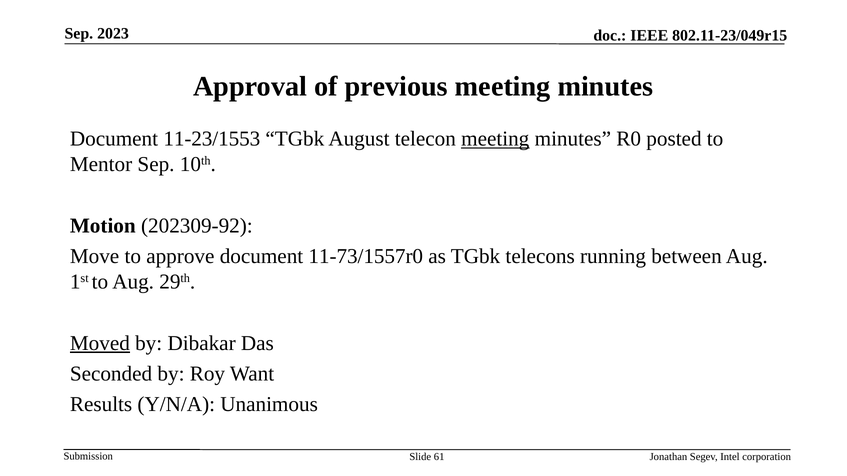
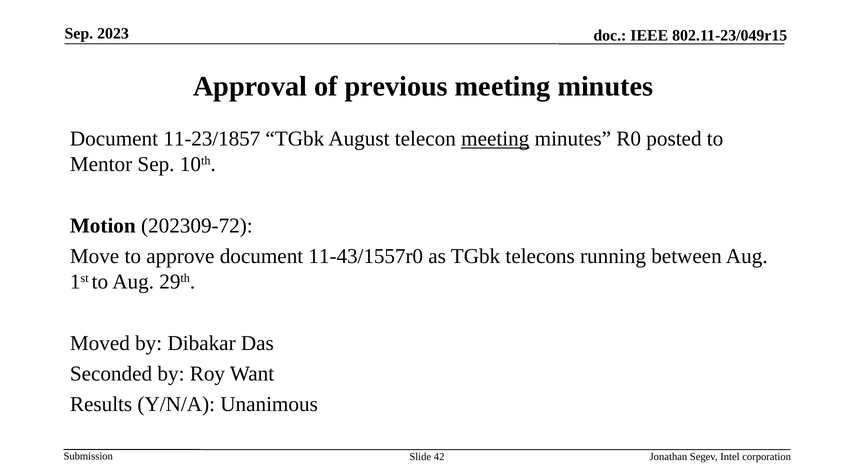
11-23/1553: 11-23/1553 -> 11-23/1857 (212, 139)
202309-92: 202309-92 -> 202309-72 (197, 226)
11-73/1557r0: 11-73/1557r0 -> 11-43/1557r0 (366, 257)
Moved underline: present -> none (100, 343)
61: 61 -> 42 (439, 457)
